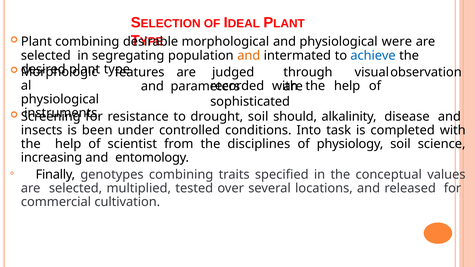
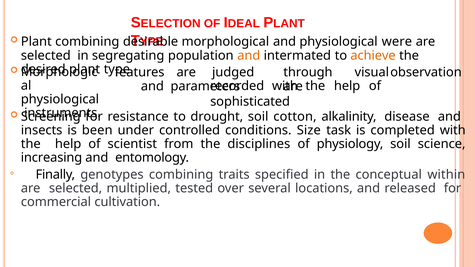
achieve colour: blue -> orange (373, 56)
should: should -> cotton (295, 117)
Into: Into -> Size (309, 130)
values: values -> within (446, 175)
